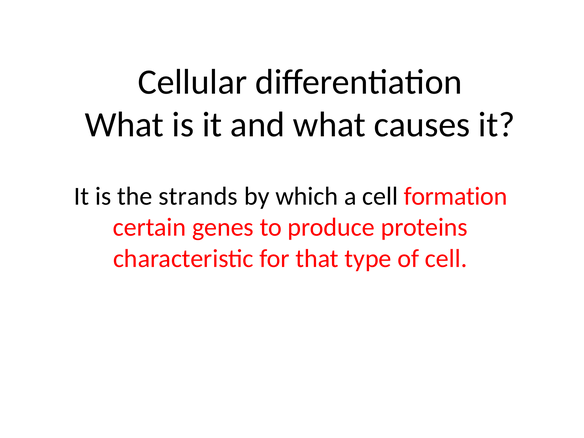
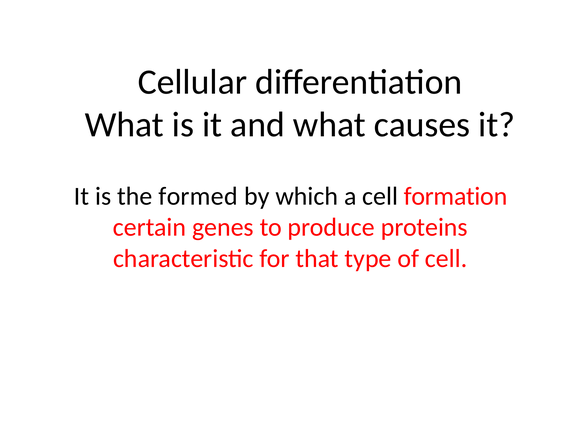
strands: strands -> formed (198, 196)
